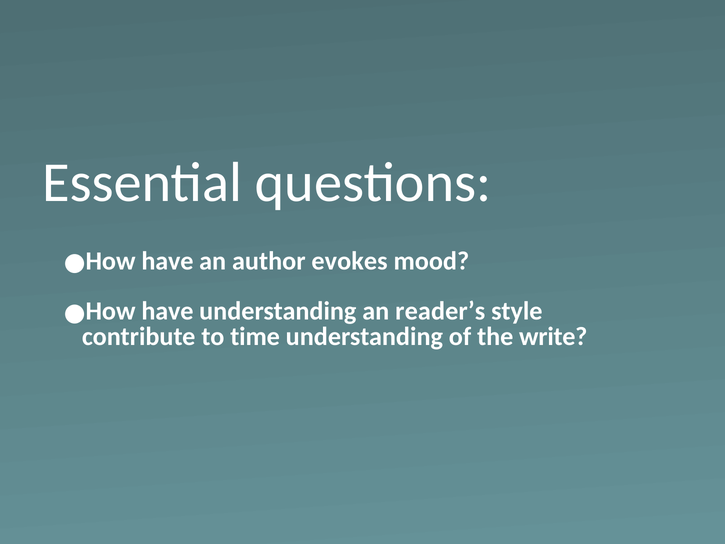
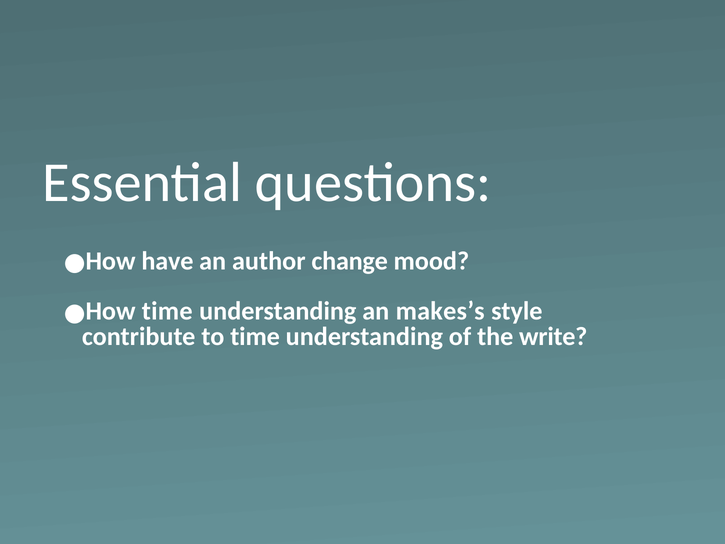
evokes: evokes -> change (350, 261)
have: have -> time (167, 311)
reader’s: reader’s -> makes’s (440, 311)
